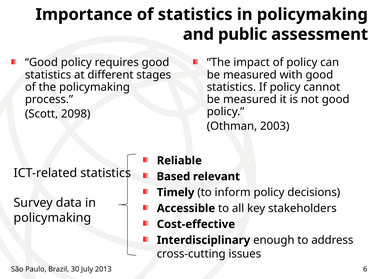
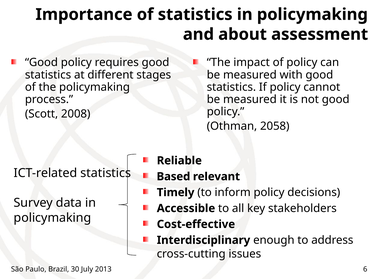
public: public -> about (243, 34)
2098: 2098 -> 2008 (76, 114)
2003: 2003 -> 2058 (275, 126)
